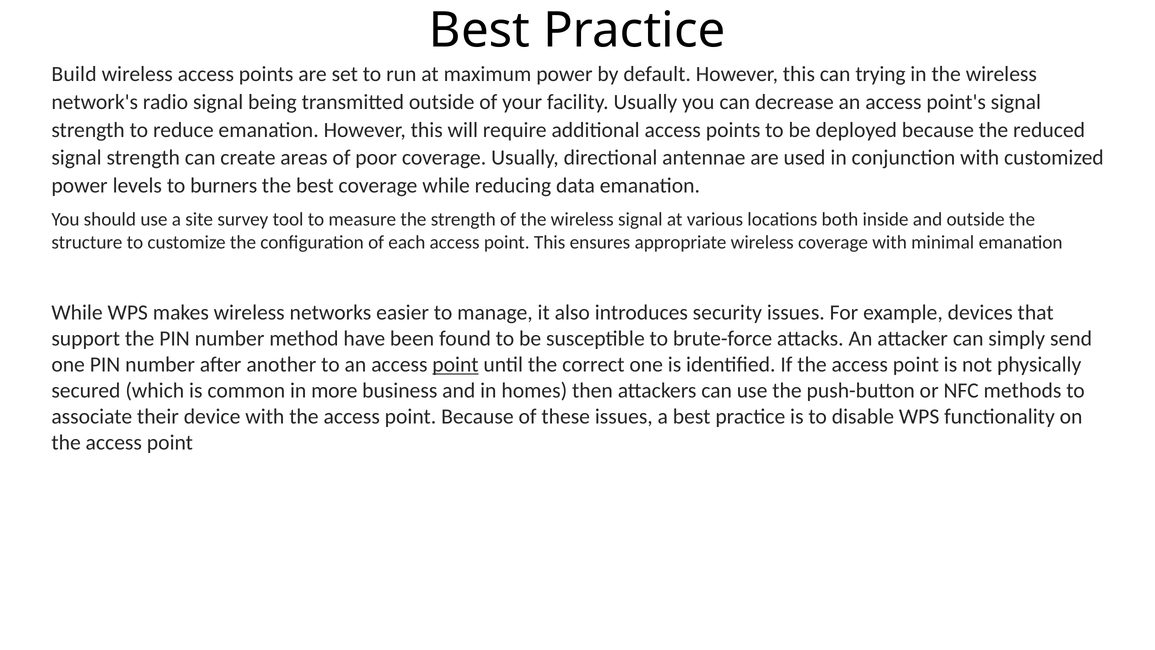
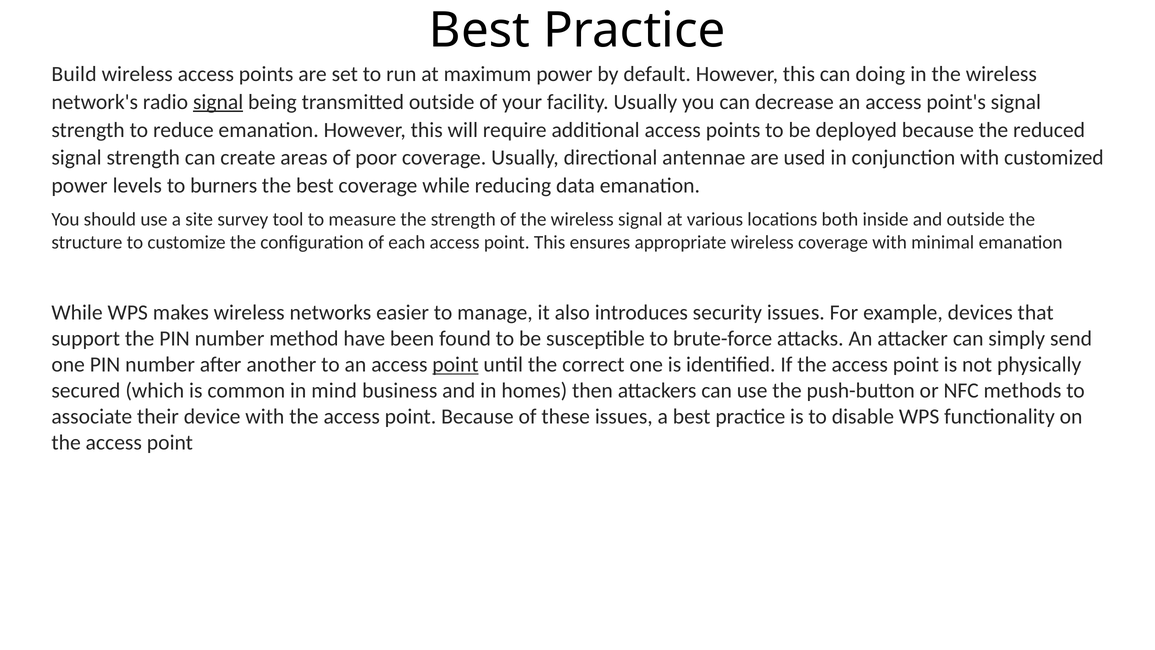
trying: trying -> doing (880, 74)
signal underline: none -> present (218, 102)
more: more -> mind (334, 391)
